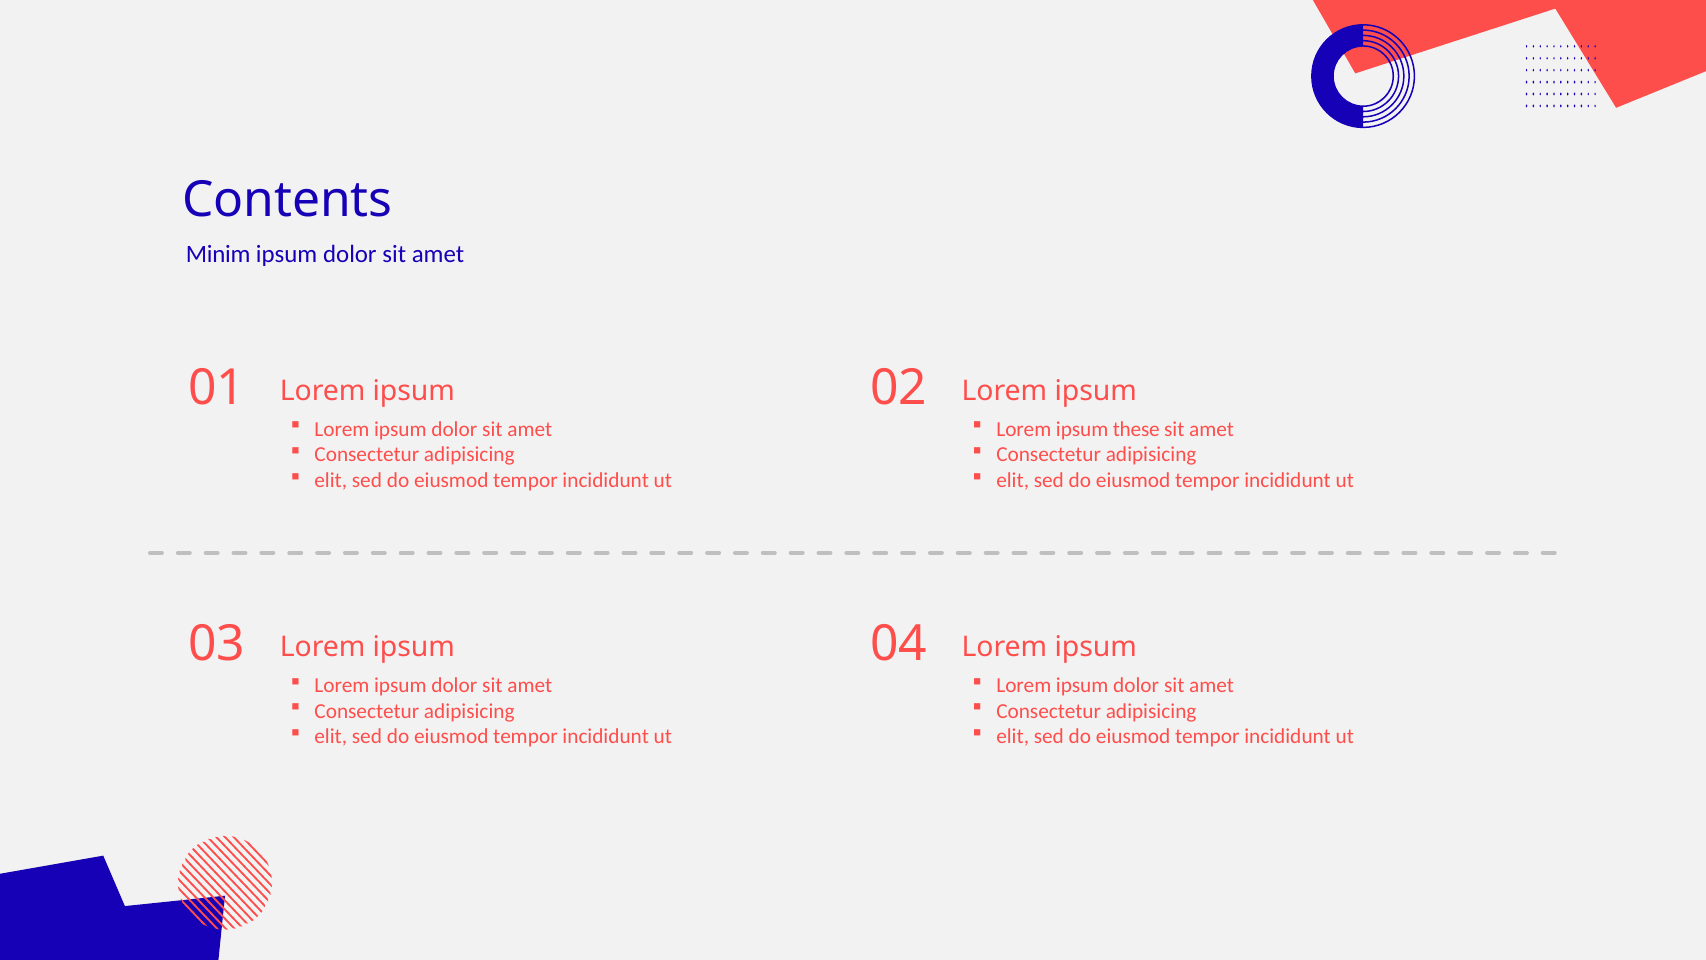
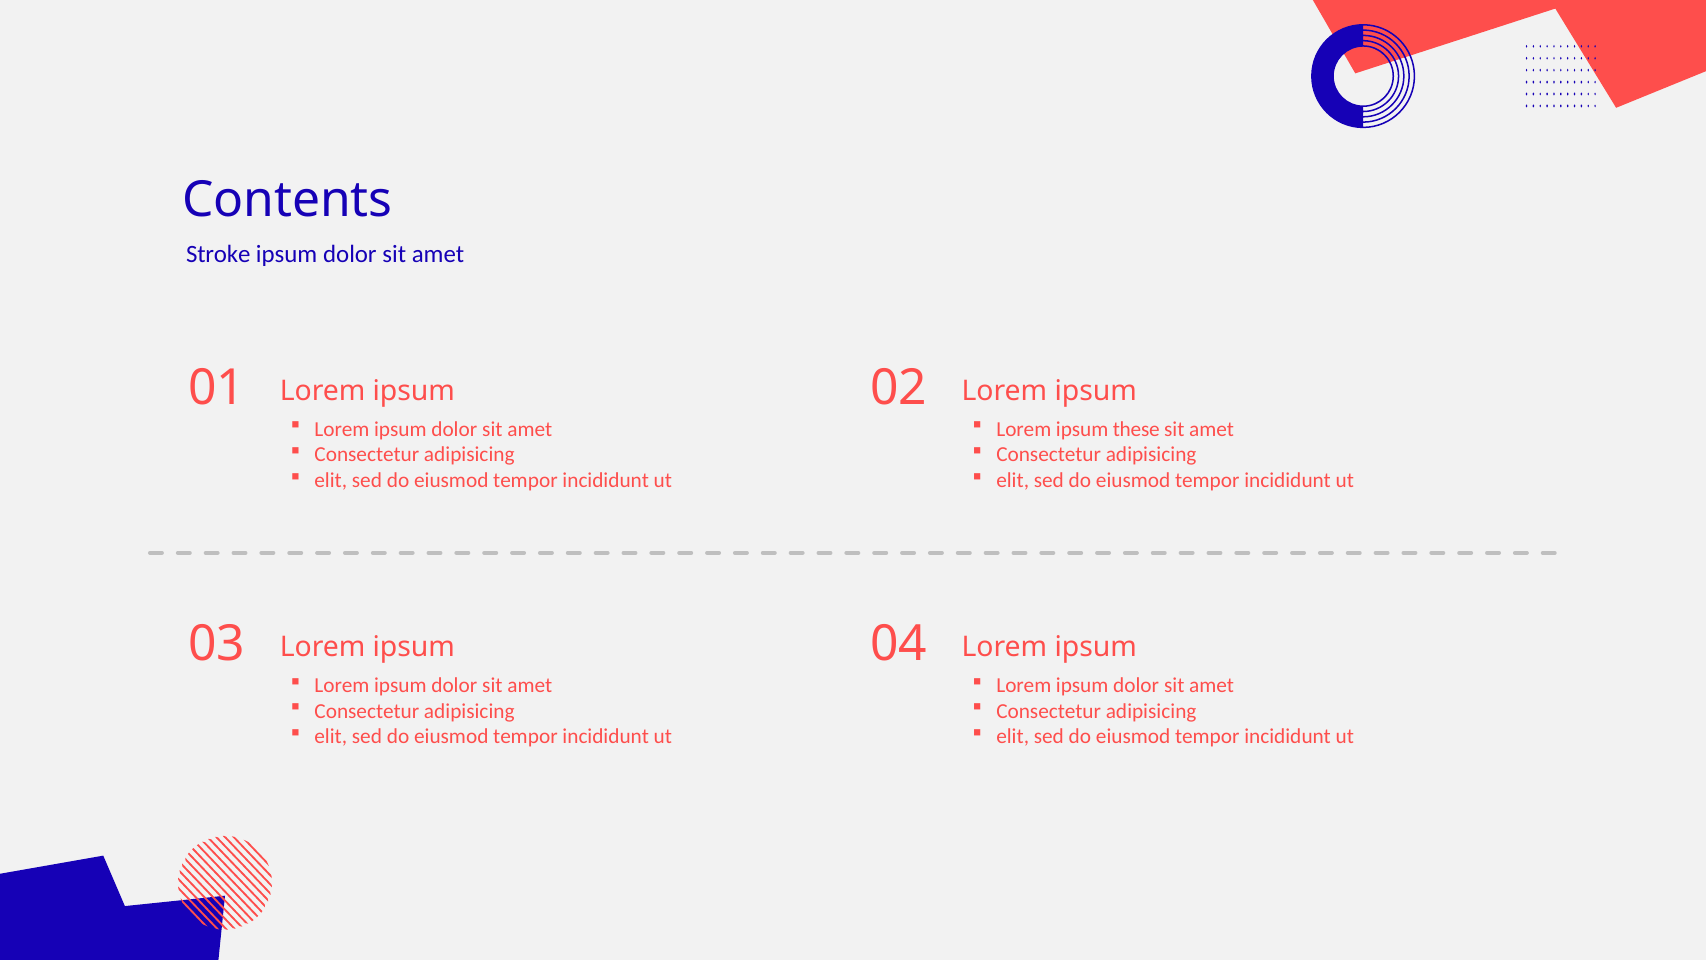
Minim: Minim -> Stroke (218, 254)
